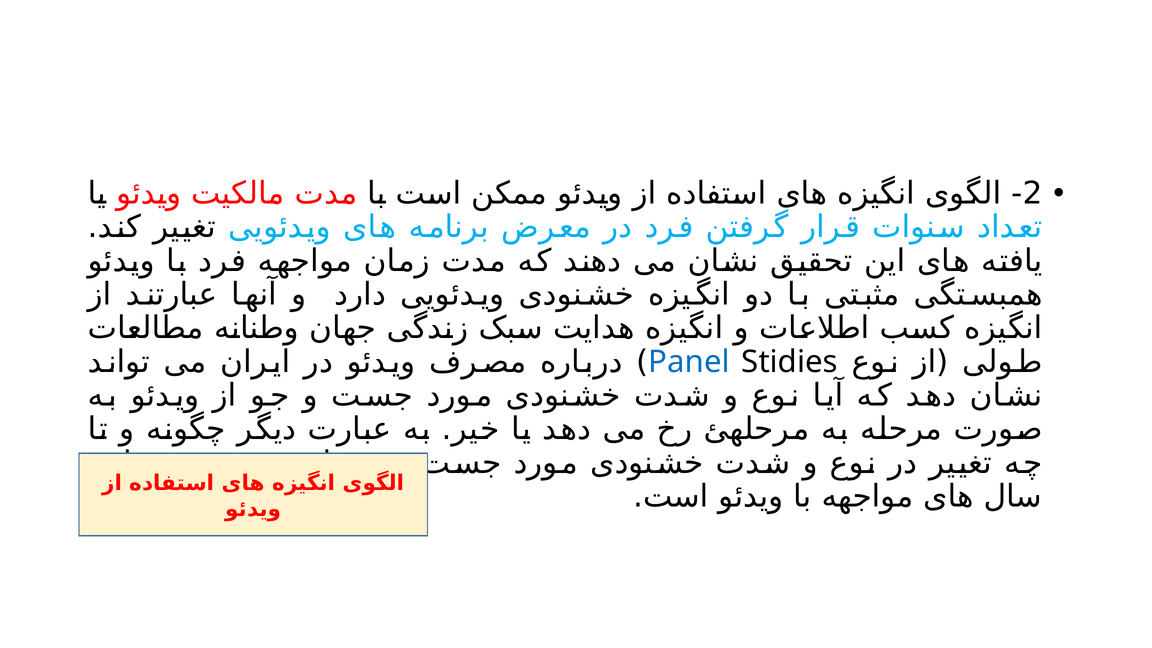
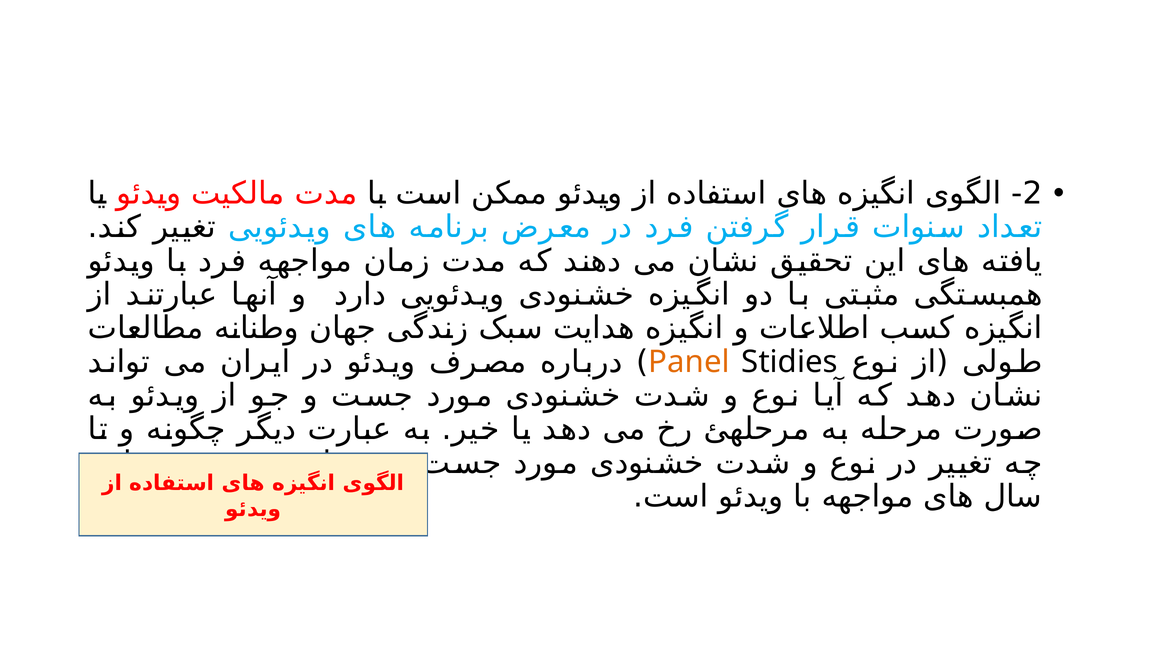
Panel colour: blue -> orange (689, 362)
